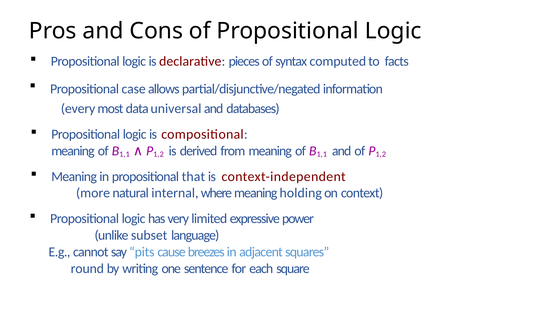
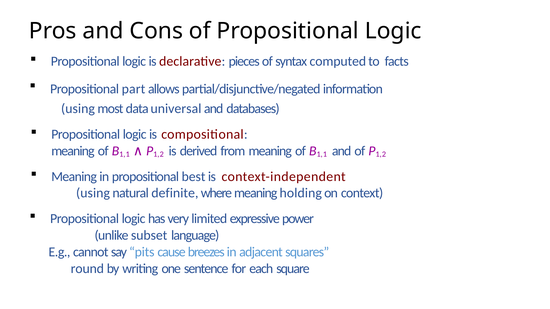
case: case -> part (133, 89)
every: every -> using (78, 109)
that: that -> best (194, 177)
more: more -> using (93, 193)
internal: internal -> definite (175, 193)
